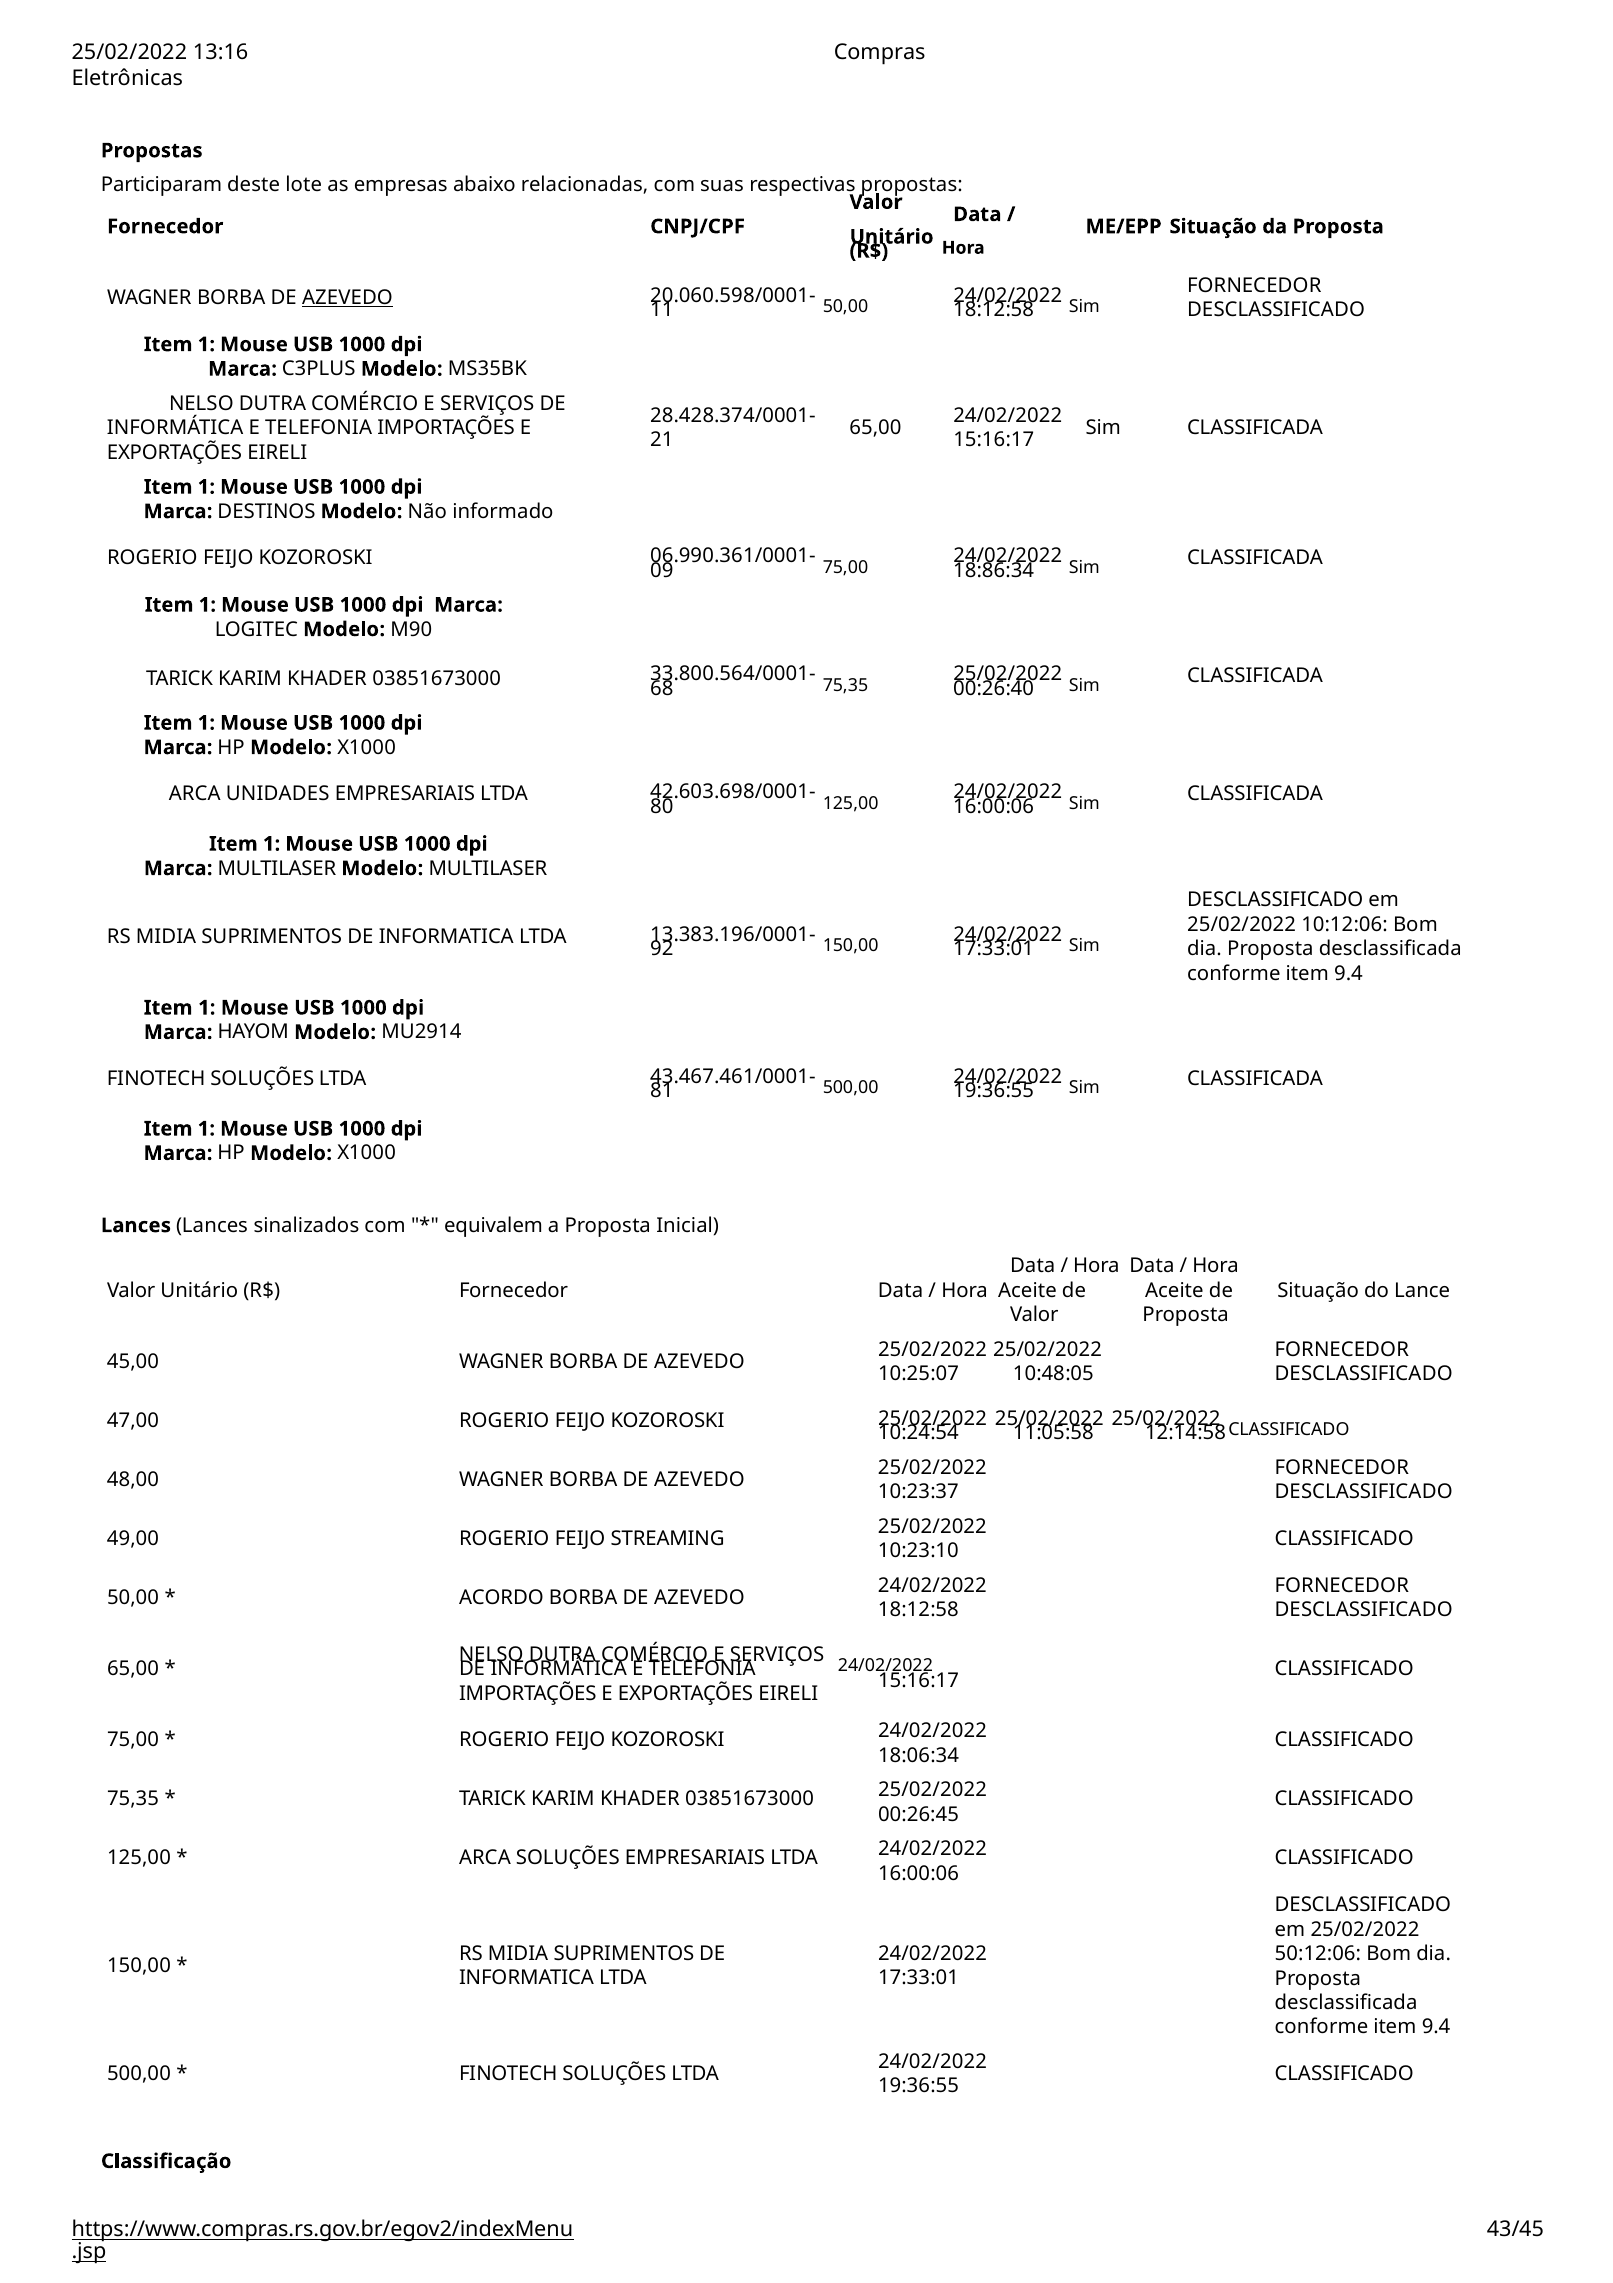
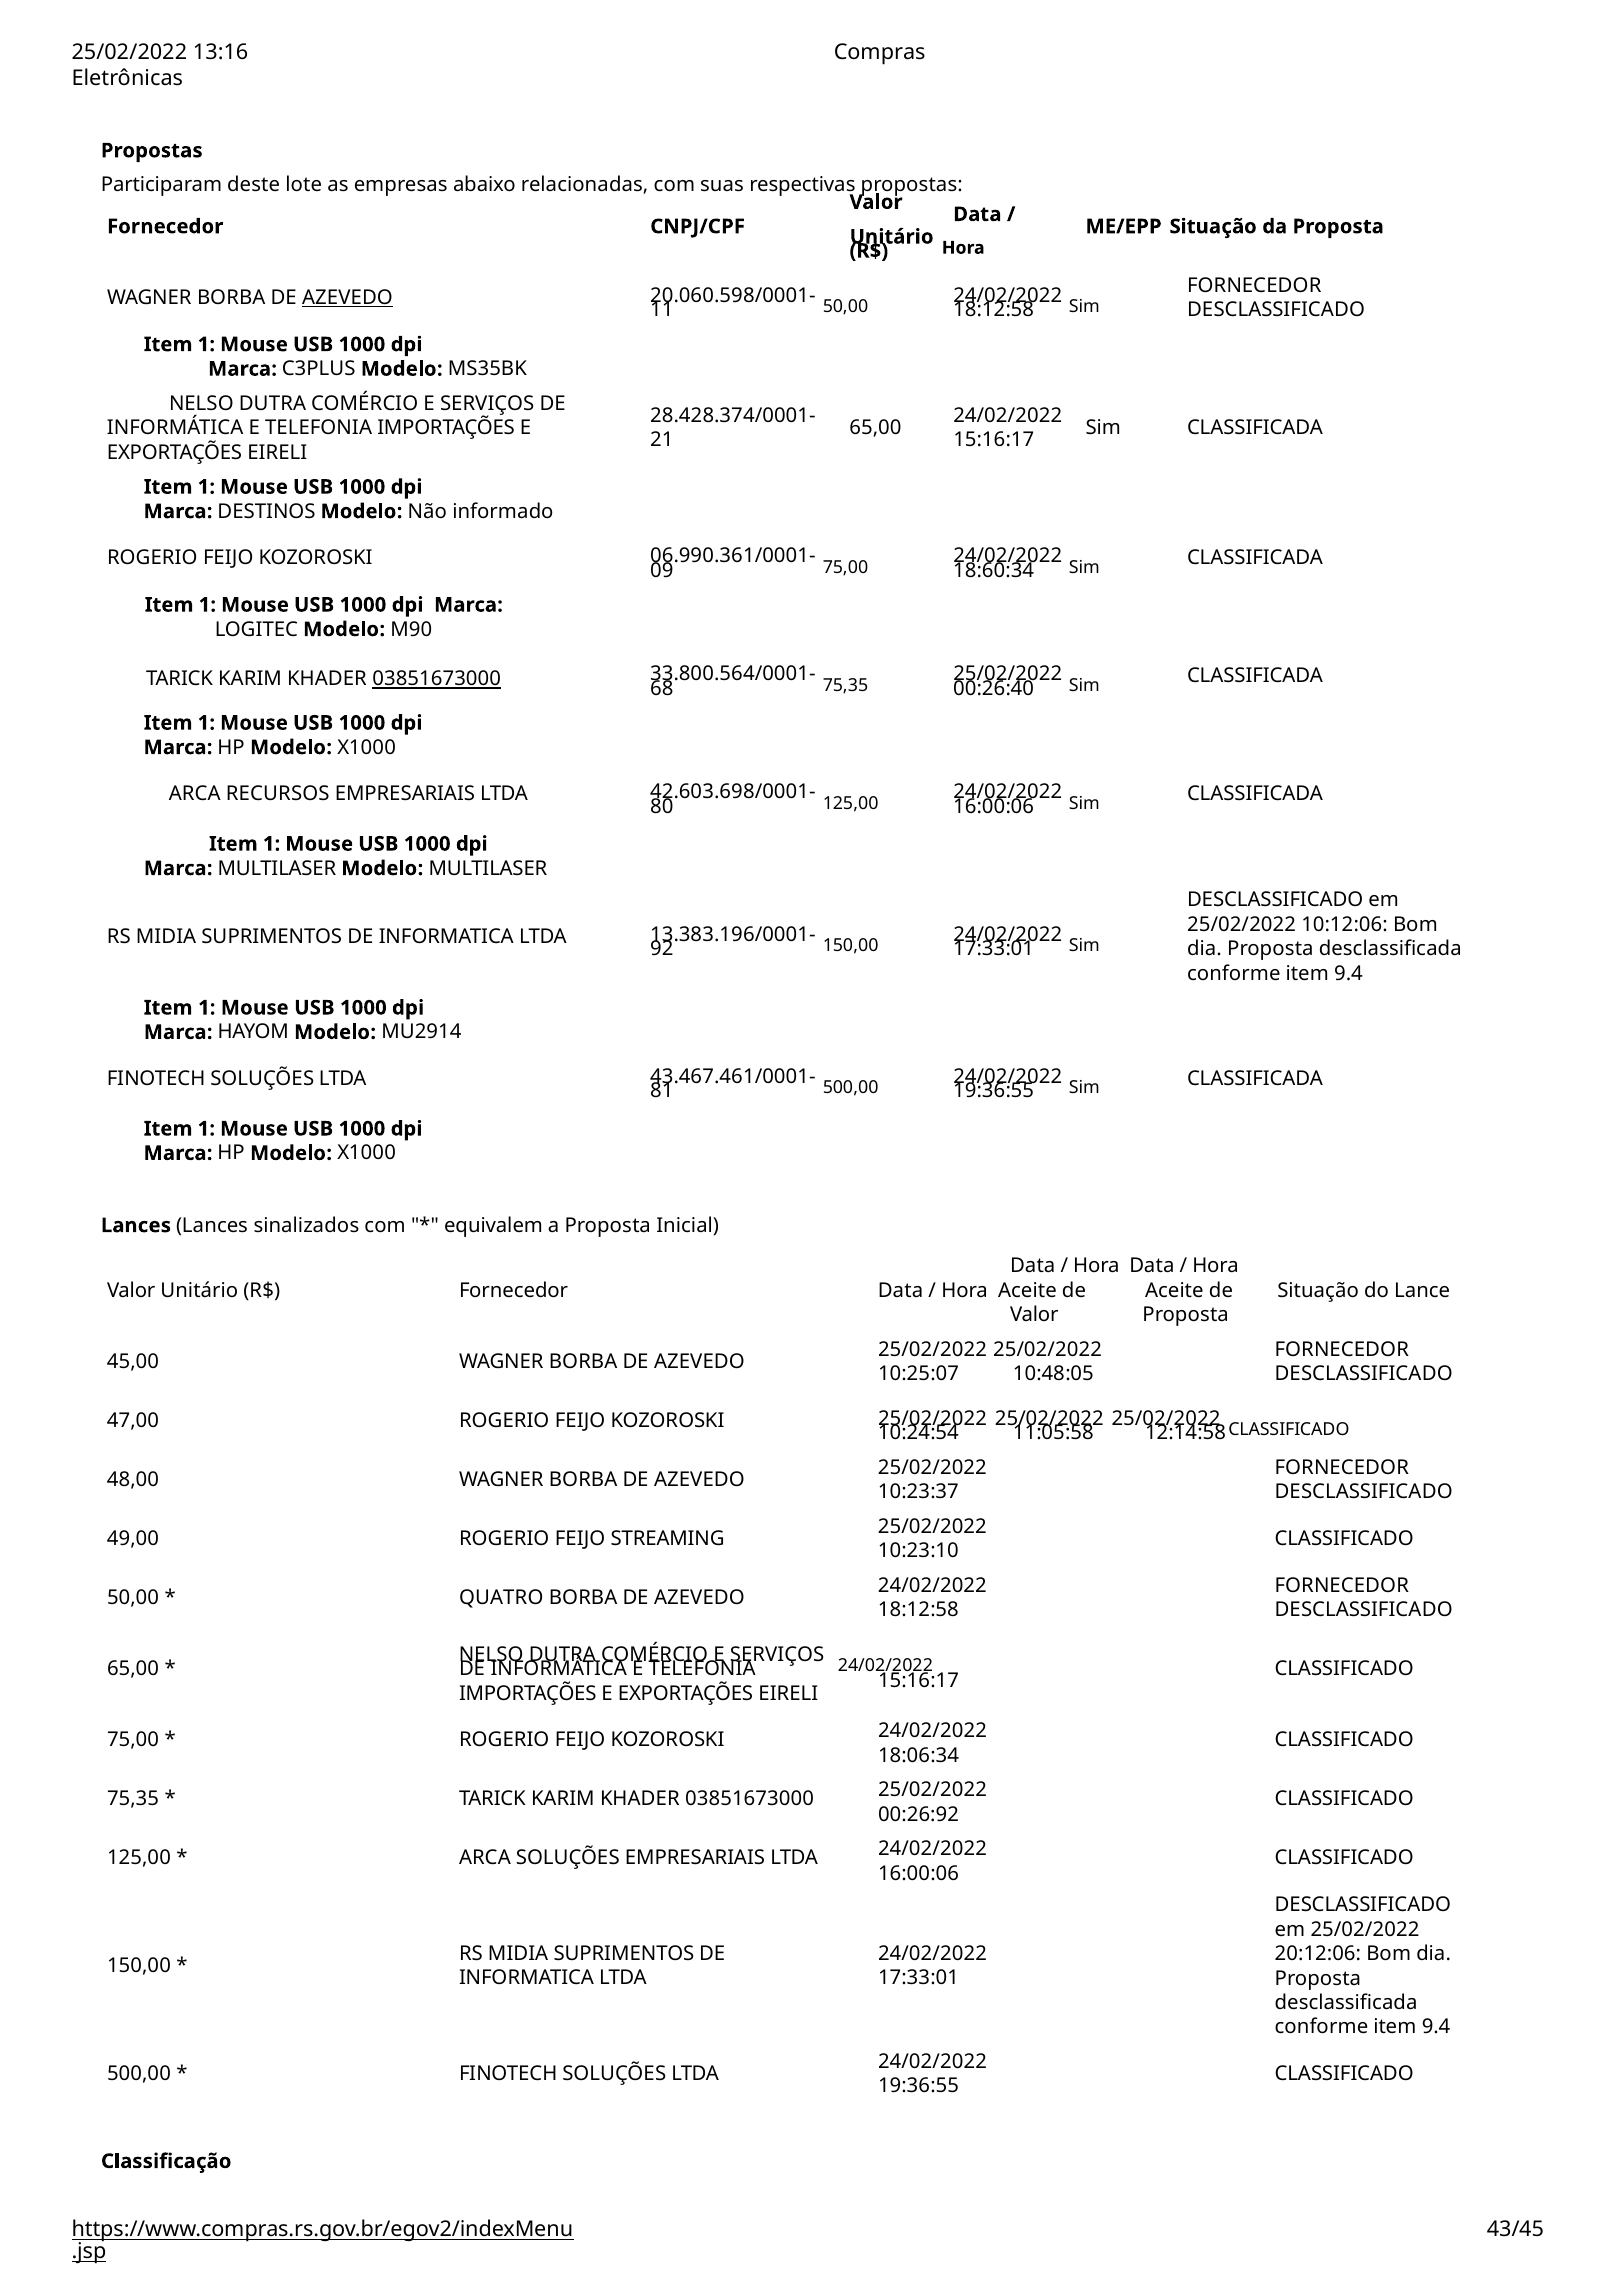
18:86:34: 18:86:34 -> 18:60:34 (994, 570)
03851673000 underline: none -> present (437, 679)
UNIDADES: UNIDADES -> RECURSOS (278, 794)
ACORDO: ACORDO -> QUATRO (501, 1598)
00:26:45: 00:26:45 -> 00:26:92 (919, 1814)
50:12:06: 50:12:06 -> 20:12:06 (1318, 1954)
